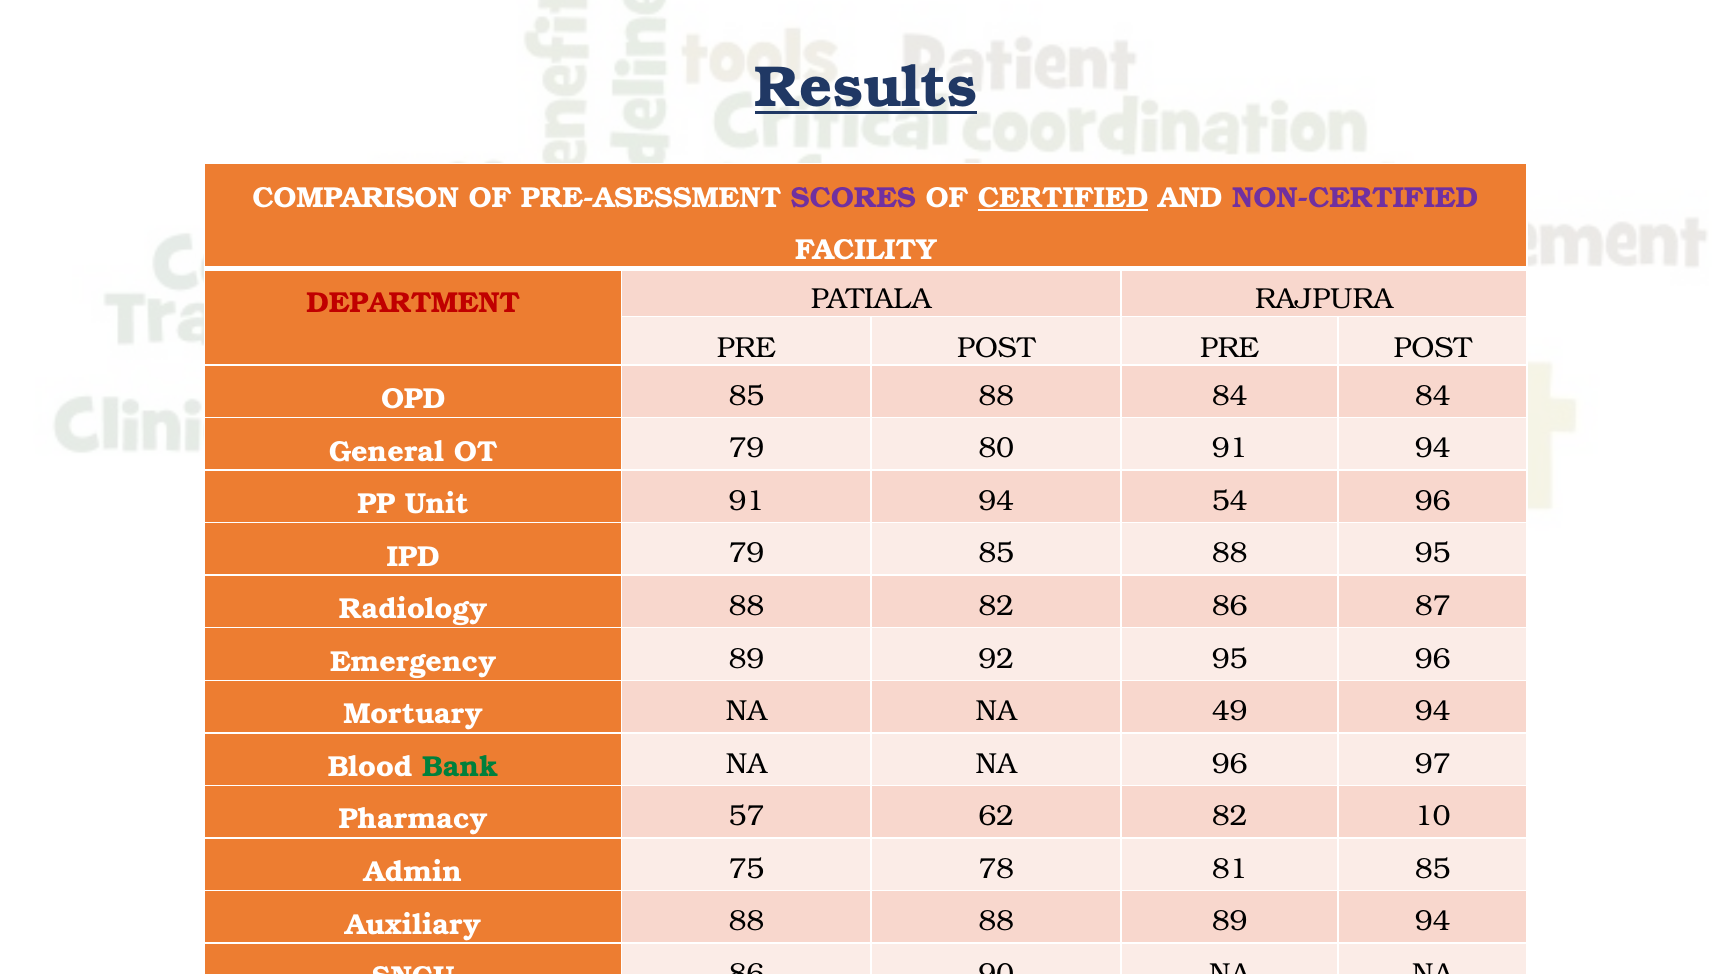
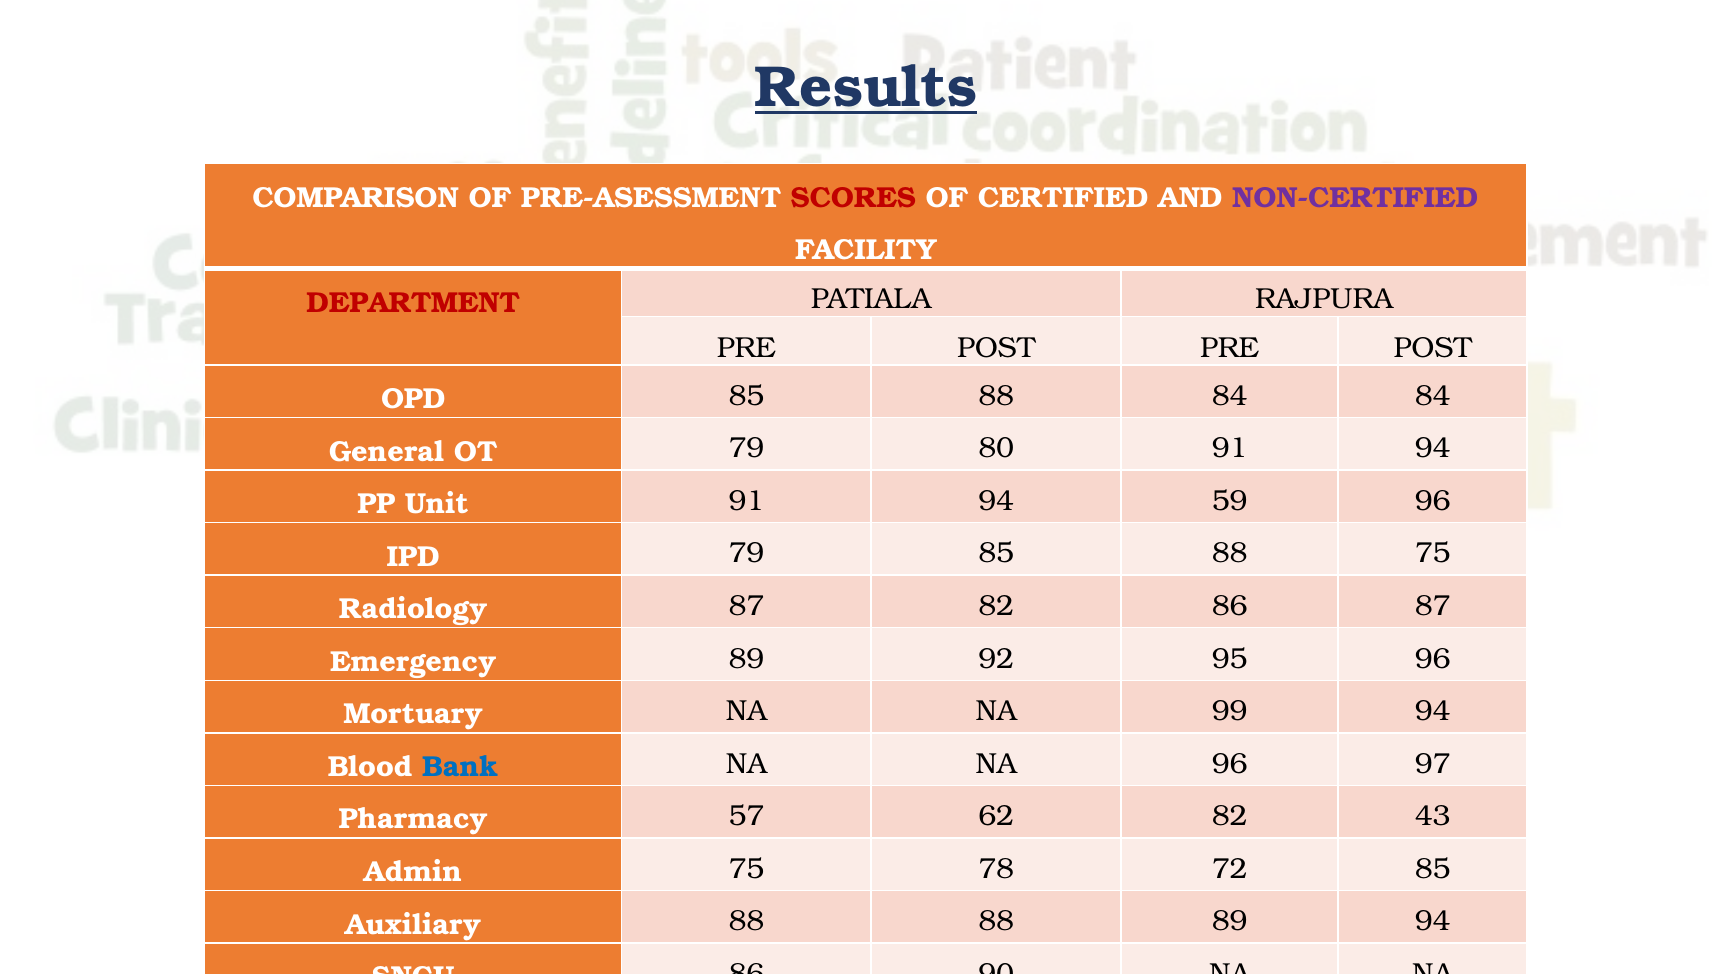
SCORES colour: purple -> red (853, 198)
CERTIFIED underline: present -> none (1063, 198)
54: 54 -> 59 (1230, 501)
88 95: 95 -> 75 (1433, 554)
Radiology 88: 88 -> 87 (747, 606)
49: 49 -> 99 (1230, 711)
Bank colour: green -> blue (460, 767)
10: 10 -> 43 (1433, 816)
78 81: 81 -> 72 (1230, 869)
